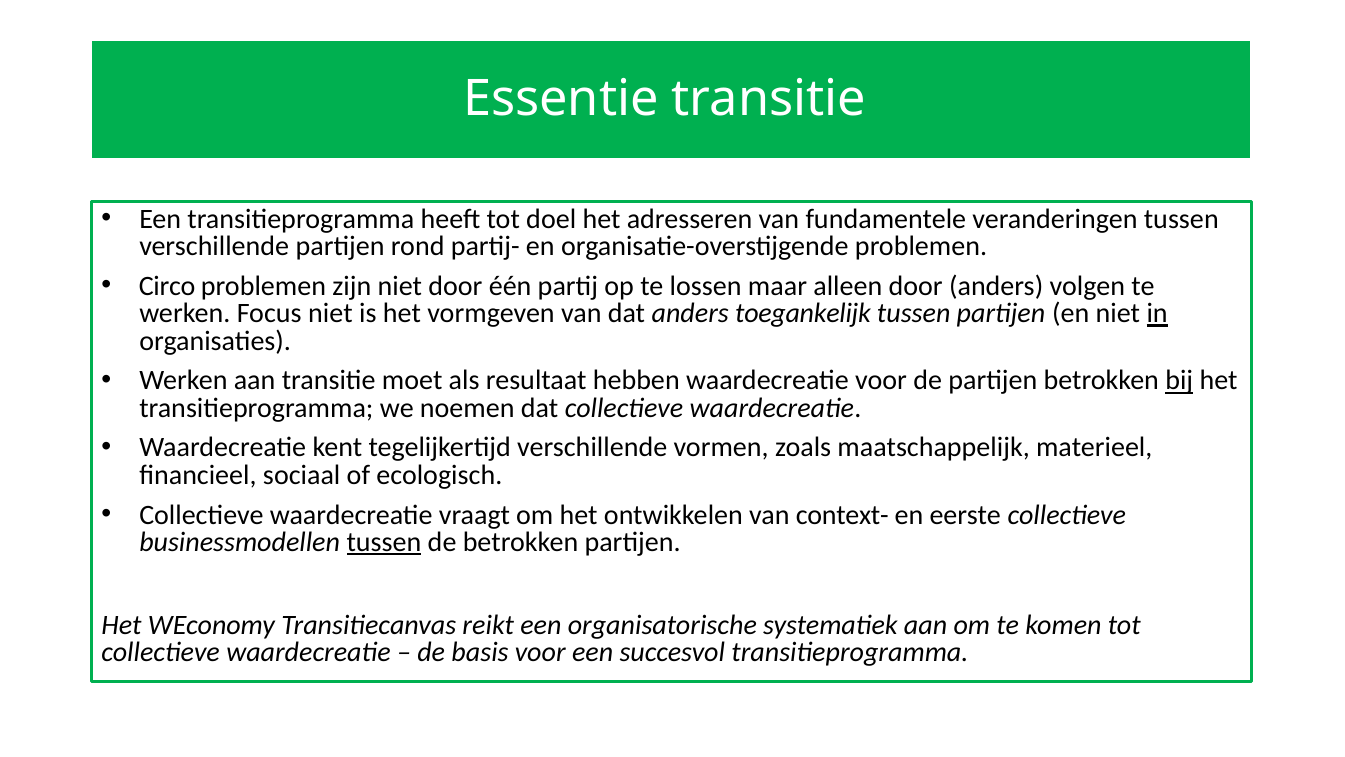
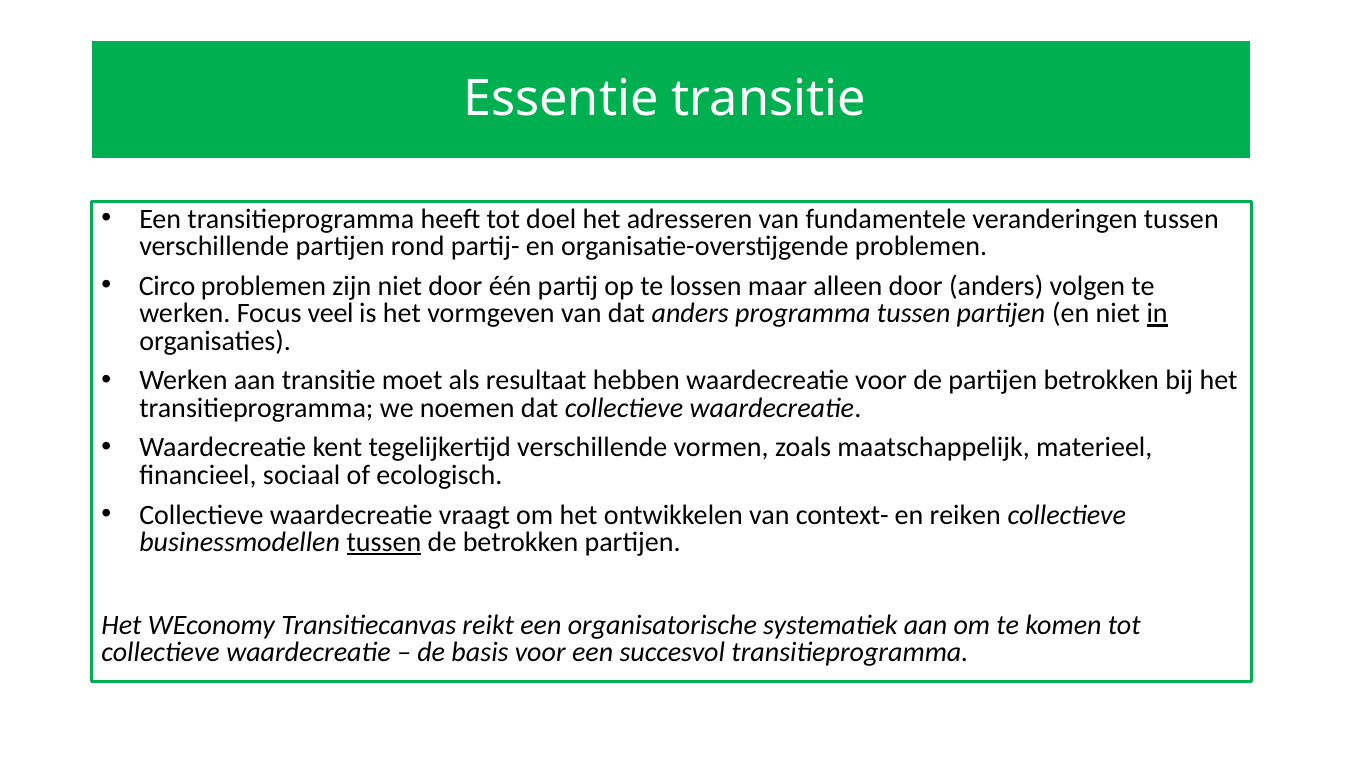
Focus niet: niet -> veel (331, 313)
toegankelijk: toegankelijk -> programma (803, 313)
bij underline: present -> none (1179, 380)
eerste: eerste -> reiken (965, 515)
